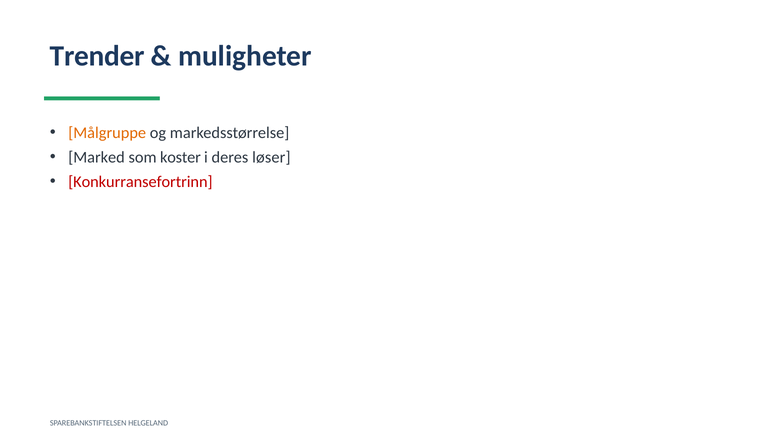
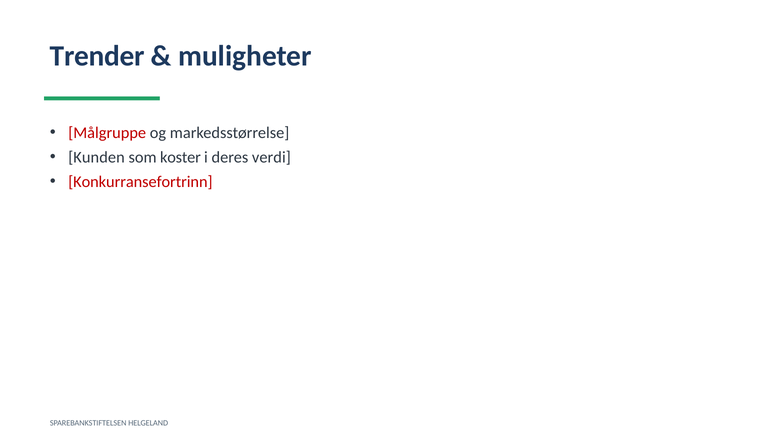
Målgruppe colour: orange -> red (107, 133)
Marked: Marked -> Kunden (96, 157)
løser: løser -> verdi (271, 157)
